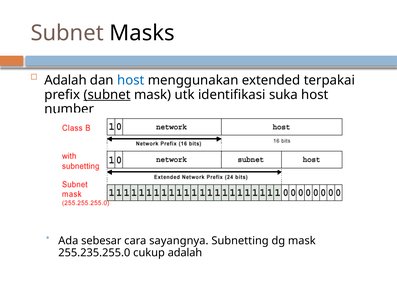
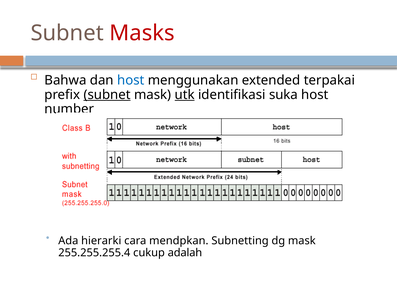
Masks colour: black -> red (142, 33)
Adalah: Adalah -> Bahwa (65, 80)
utk underline: none -> present (185, 95)
sebesar: sebesar -> hierarki (101, 240)
sayangnya: sayangnya -> mendpkan (179, 240)
255.235.255.0: 255.235.255.0 -> 255.255.255.4 (94, 252)
